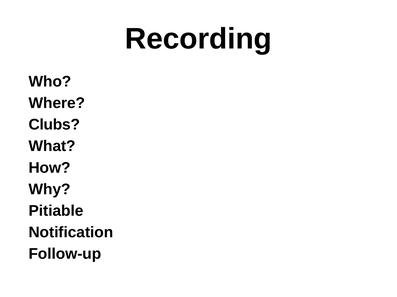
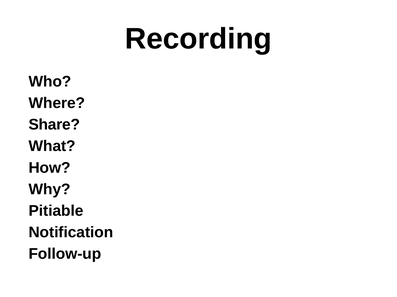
Clubs: Clubs -> Share (54, 125)
